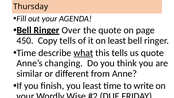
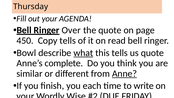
on least: least -> read (117, 41)
Time: Time -> Bowl (26, 53)
changing: changing -> complete (64, 63)
Anne underline: none -> present (124, 74)
you least: least -> each (92, 86)
